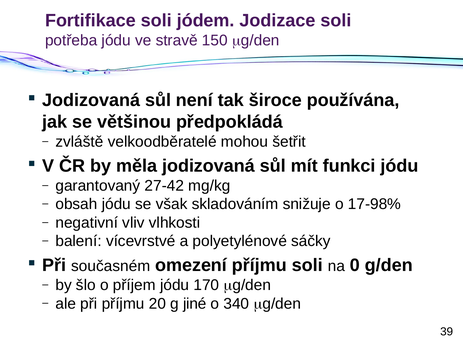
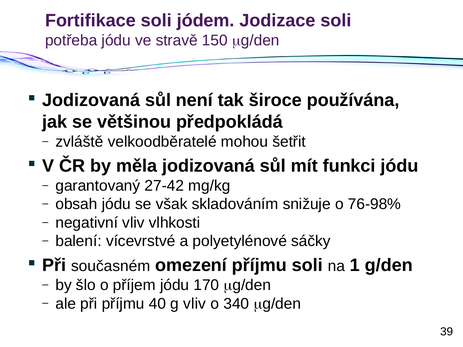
17-98%: 17-98% -> 76-98% (374, 204)
0: 0 -> 1 (355, 265)
20: 20 -> 40 (157, 304)
g jiné: jiné -> vliv (195, 304)
